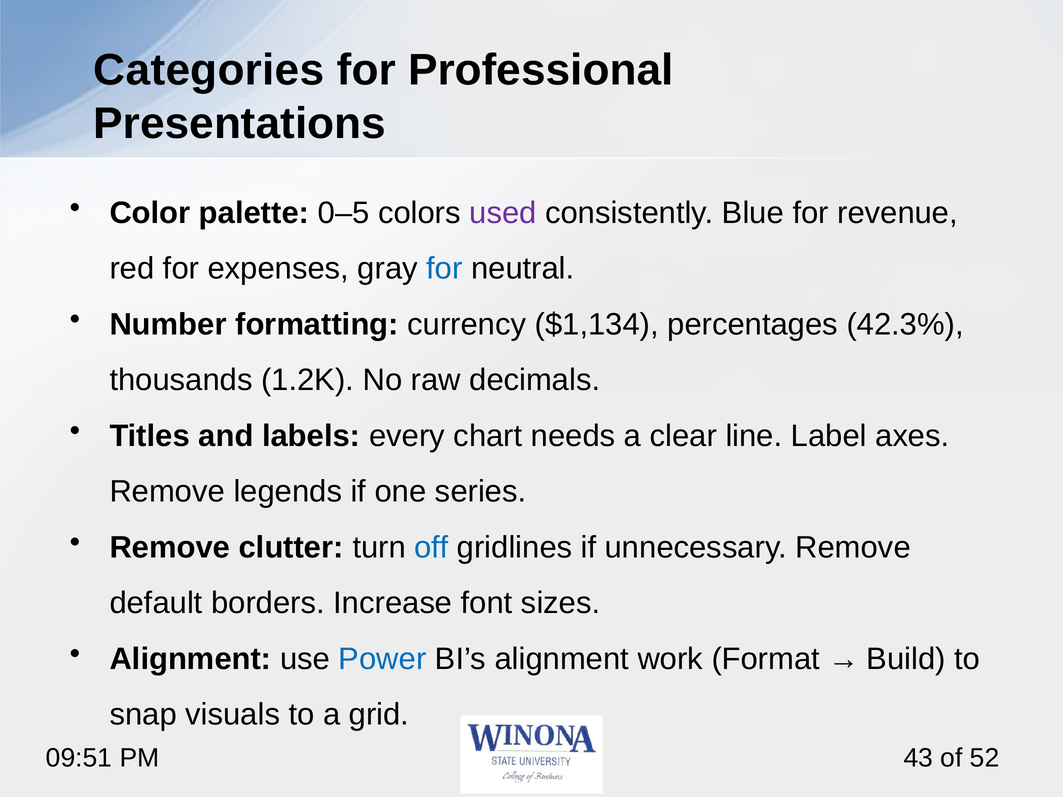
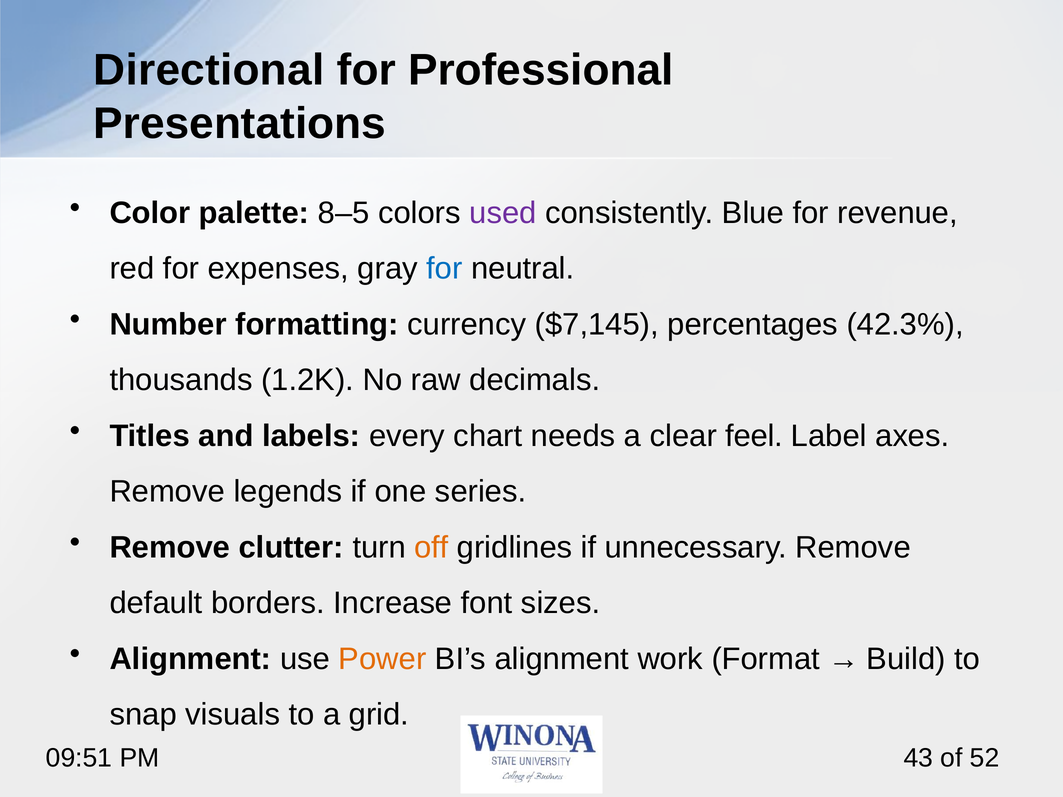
Categories: Categories -> Directional (209, 70)
0–5: 0–5 -> 8–5 (344, 213)
$1,134: $1,134 -> $7,145 (597, 324)
line: line -> feel (754, 436)
off colour: blue -> orange (431, 548)
Power colour: blue -> orange (382, 659)
